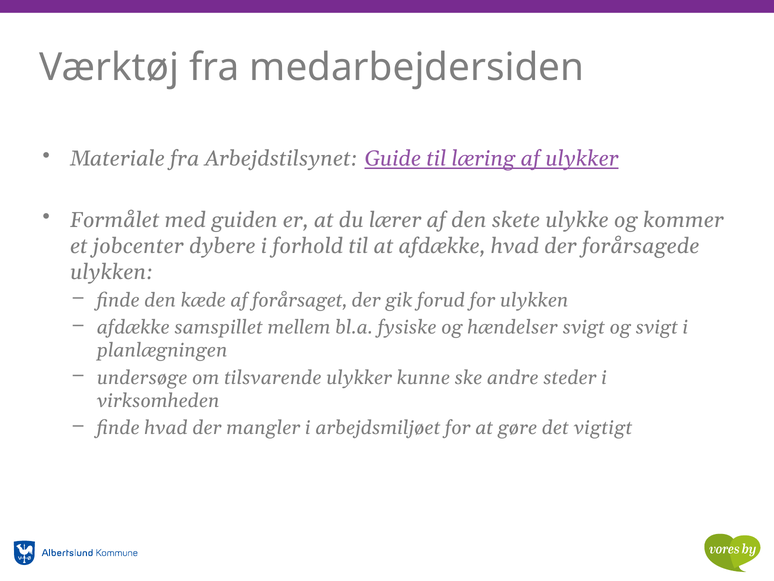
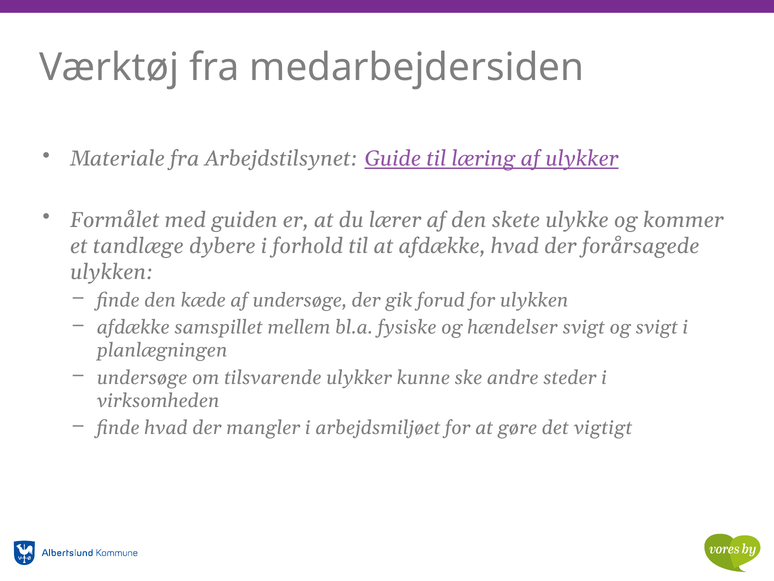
jobcenter: jobcenter -> tandlæge (138, 246)
af forårsaget: forårsaget -> undersøge (300, 300)
